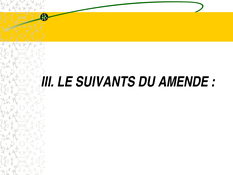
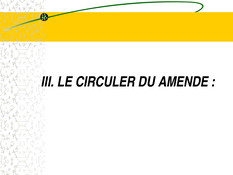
SUIVANTS: SUIVANTS -> CIRCULER (105, 82)
